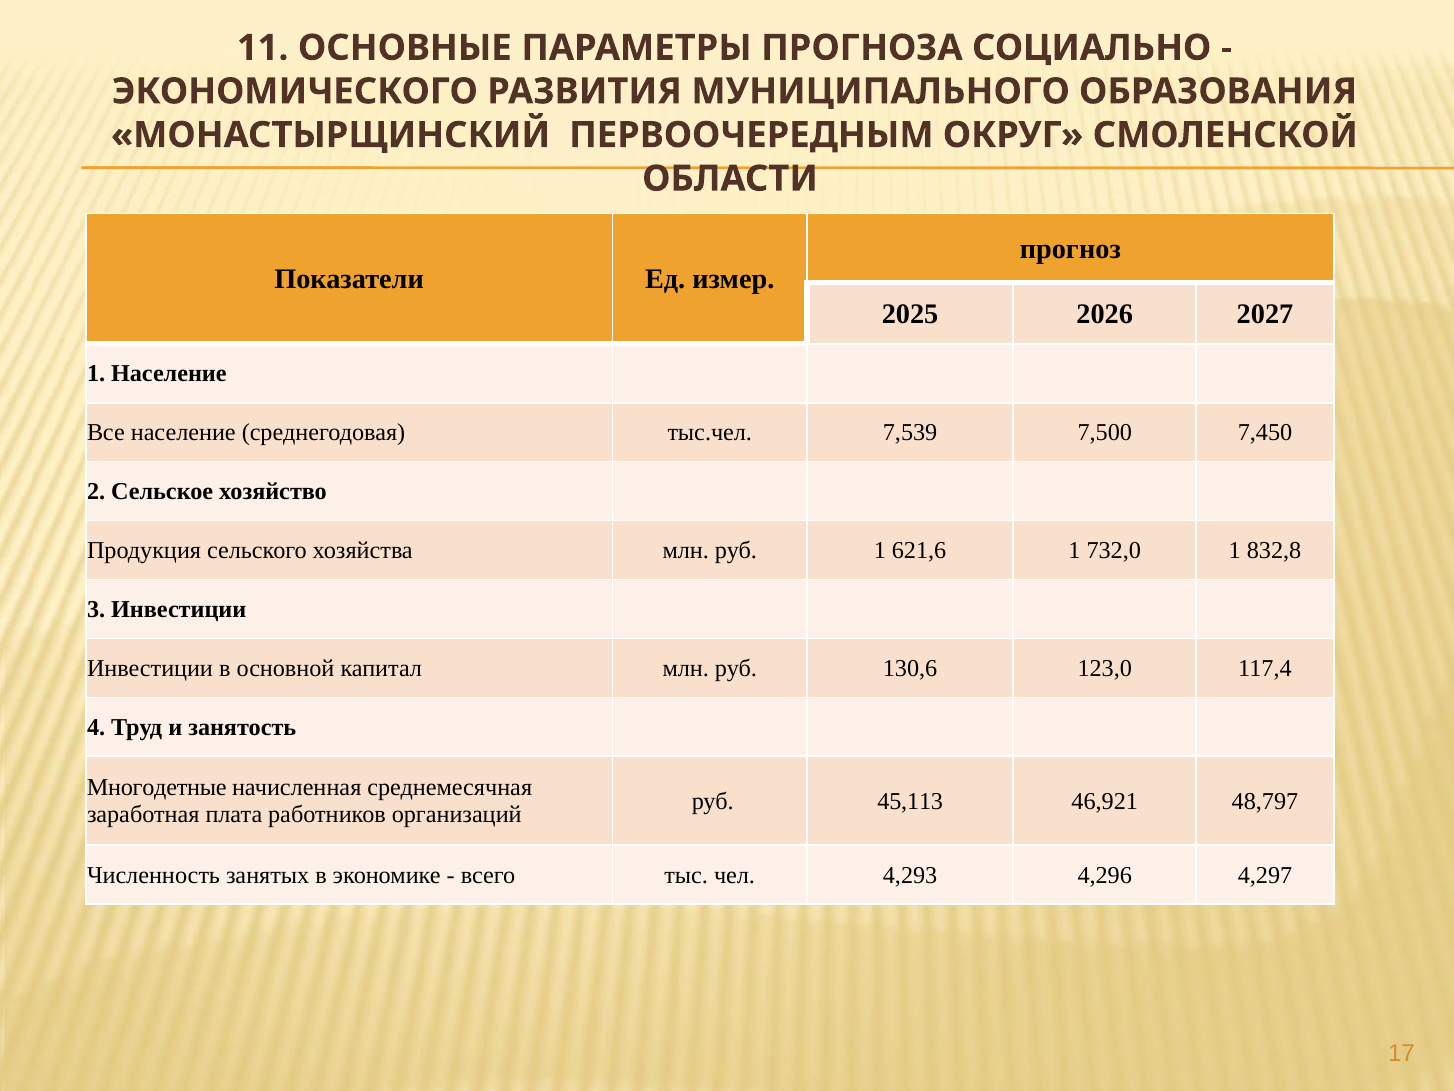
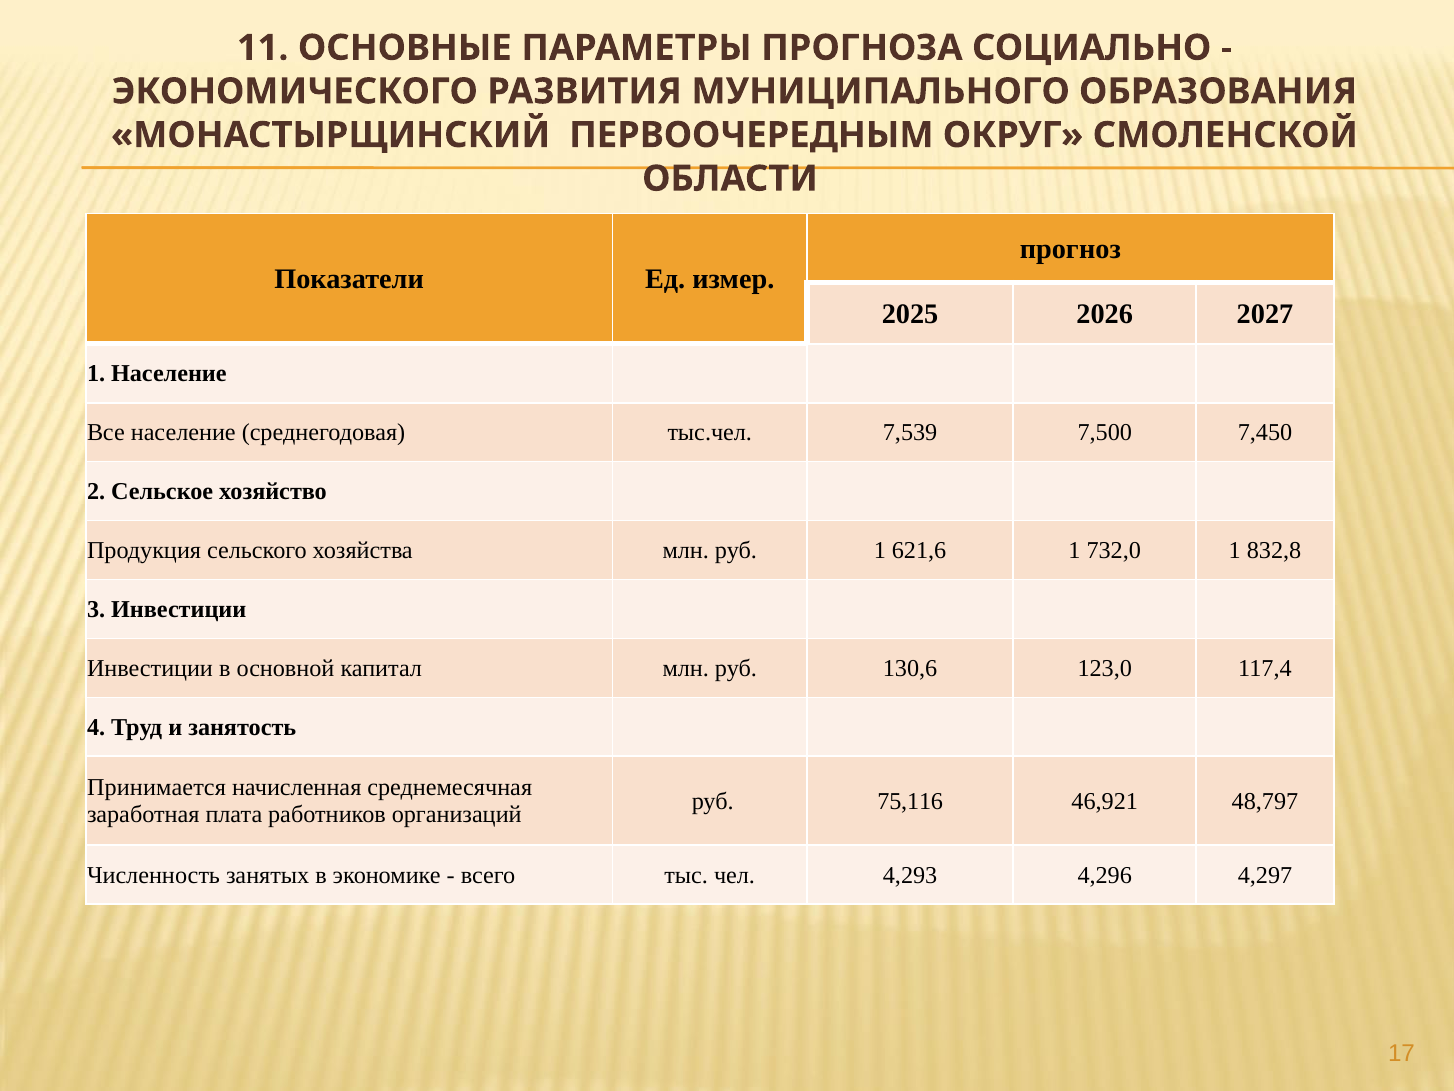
Многодетные: Многодетные -> Принимается (156, 788)
45,113: 45,113 -> 75,116 (910, 801)
